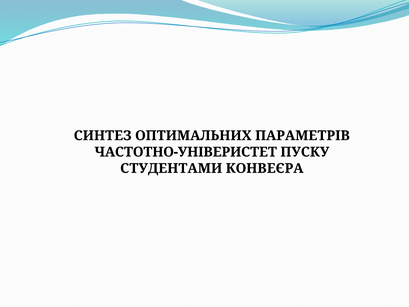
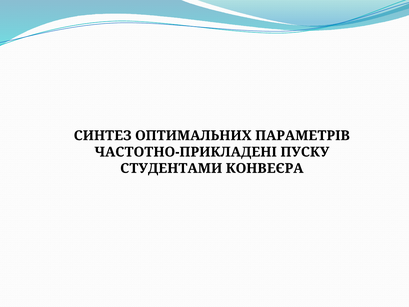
ЧАСТОТНО-УНІВЕРИСТЕТ: ЧАСТОТНО-УНІВЕРИСТЕТ -> ЧАСТОТНО-ПРИКЛАДЕНІ (186, 152)
